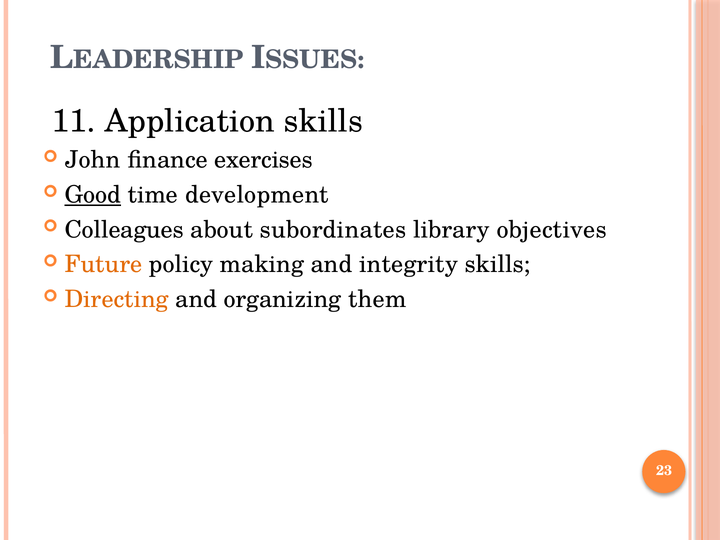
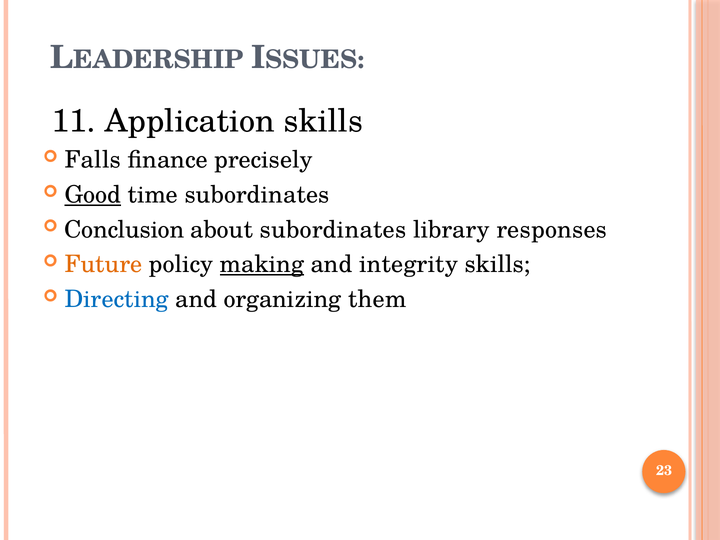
John: John -> Falls (93, 160)
exercises: exercises -> precisely (263, 160)
time development: development -> subordinates (257, 195)
Colleagues: Colleagues -> Conclusion (124, 230)
objectives: objectives -> responses (552, 230)
making underline: none -> present (262, 264)
Directing colour: orange -> blue (117, 299)
